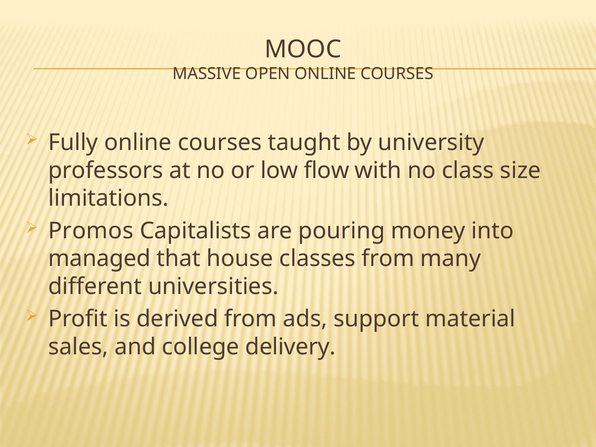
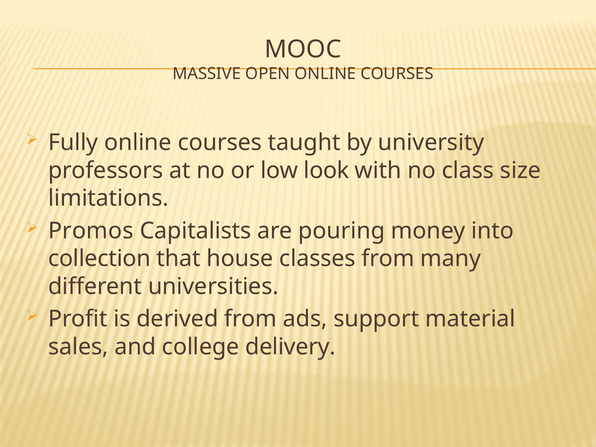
flow: flow -> look (326, 170)
managed: managed -> collection (99, 259)
